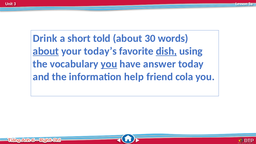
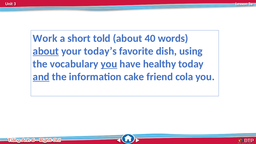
Drink: Drink -> Work (45, 38)
30: 30 -> 40 (150, 38)
dish underline: present -> none (166, 51)
answer: answer -> healthy (160, 64)
and underline: none -> present (41, 77)
help: help -> cake (134, 77)
